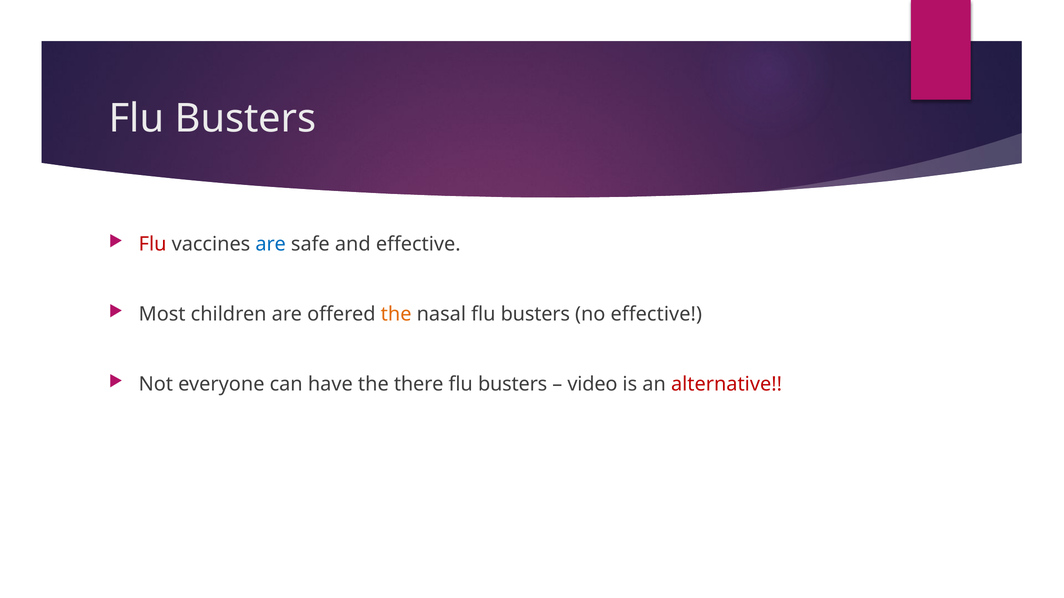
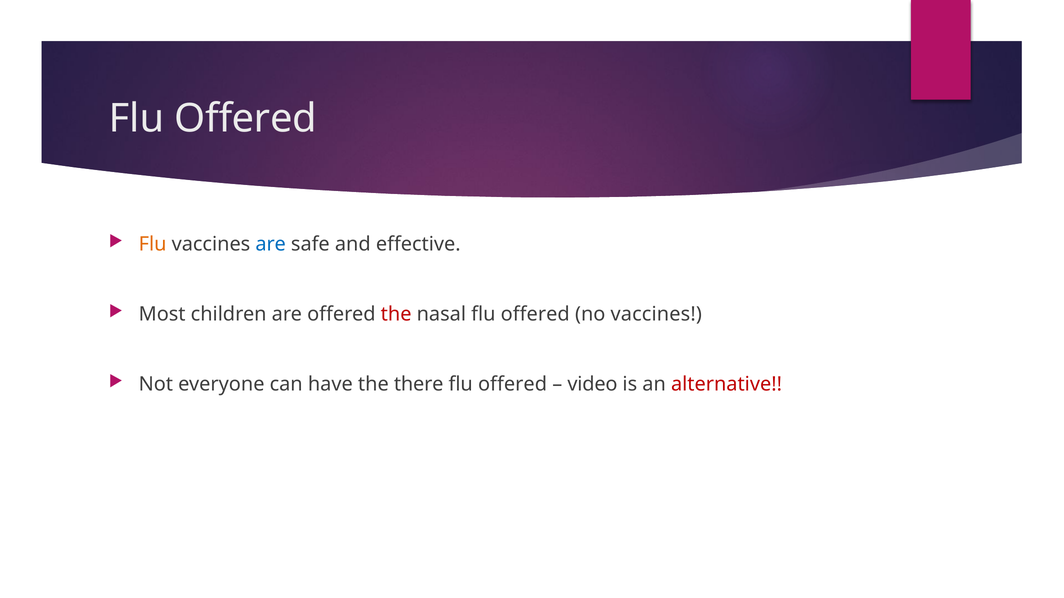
Busters: Busters -> Offered (246, 119)
Flu colour: red -> orange (153, 245)
the colour: orange -> red (396, 315)
nasal flu busters: busters -> offered (535, 315)
no effective: effective -> vaccines (656, 315)
busters: busters -> offered (513, 385)
